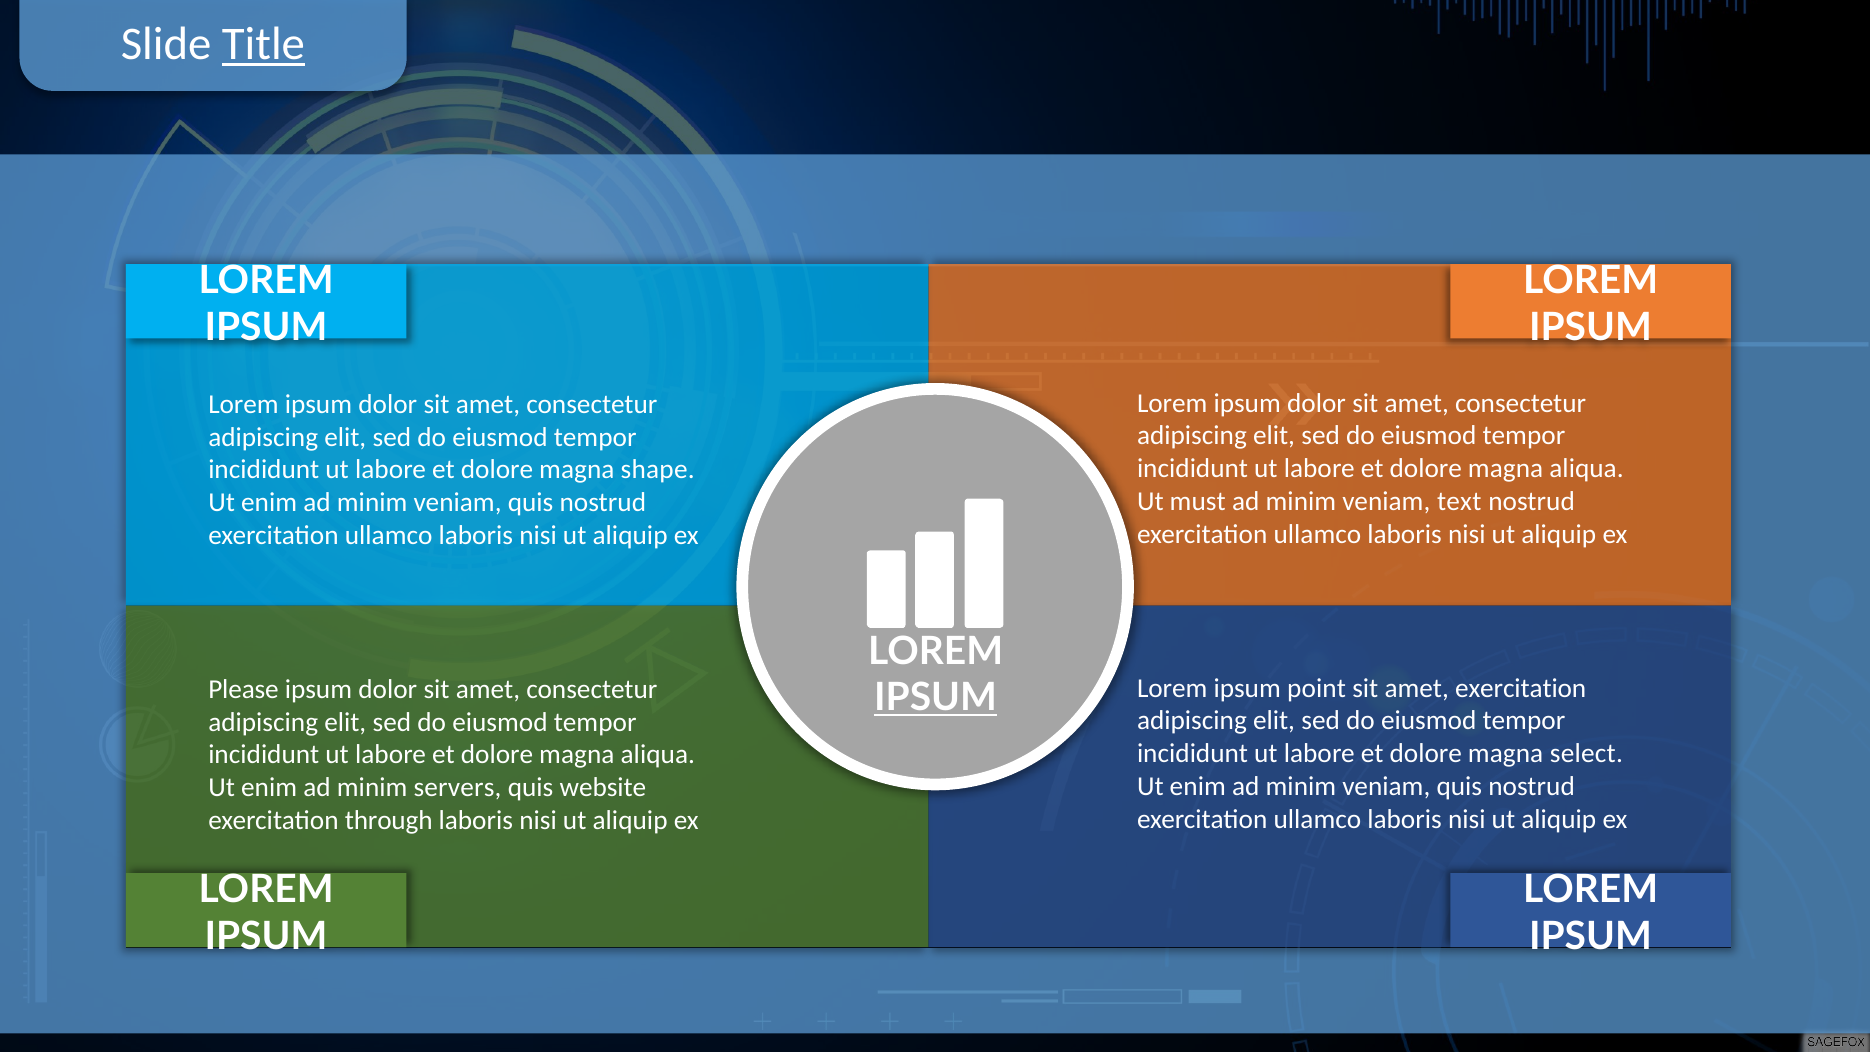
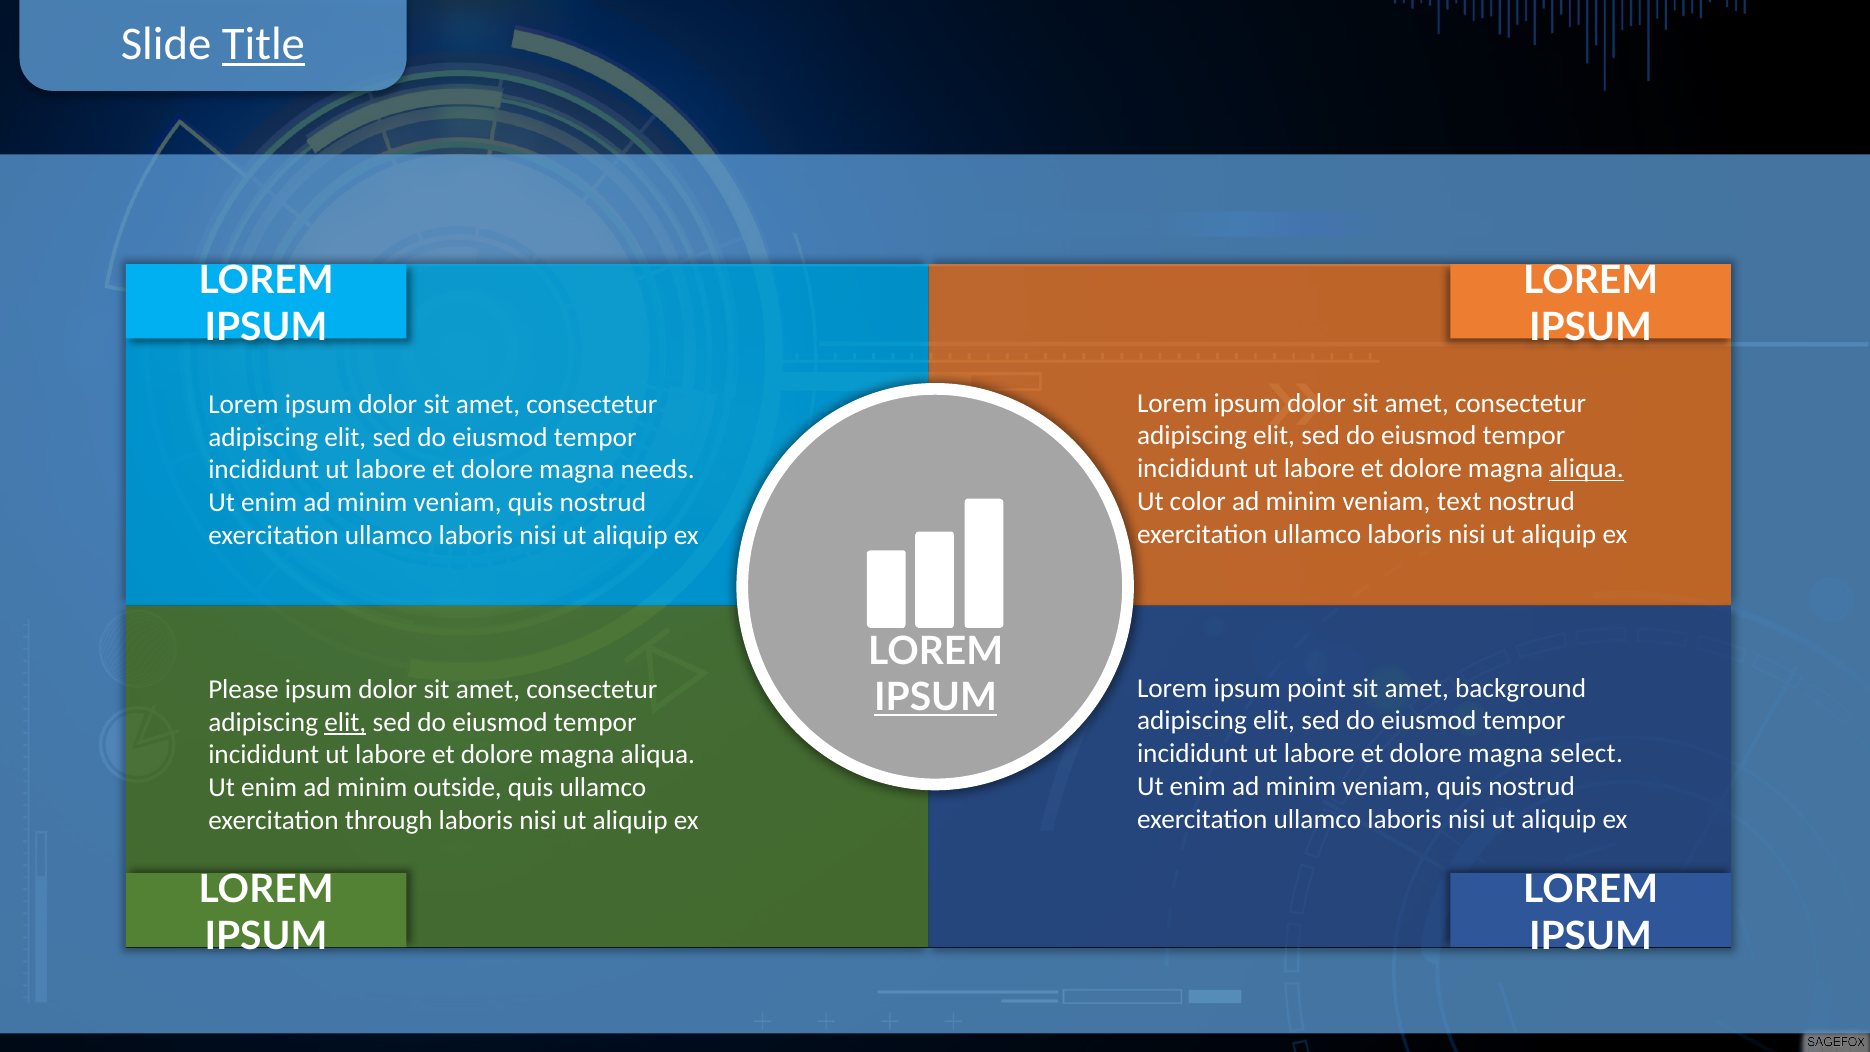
aliqua underline: none -> present (1587, 469)
shape: shape -> needs (658, 470)
must: must -> color (1198, 501)
amet exercitation: exercitation -> background (1521, 688)
elit underline: none -> present (345, 722)
servers: servers -> outside (458, 788)
quis website: website -> ullamco (603, 788)
